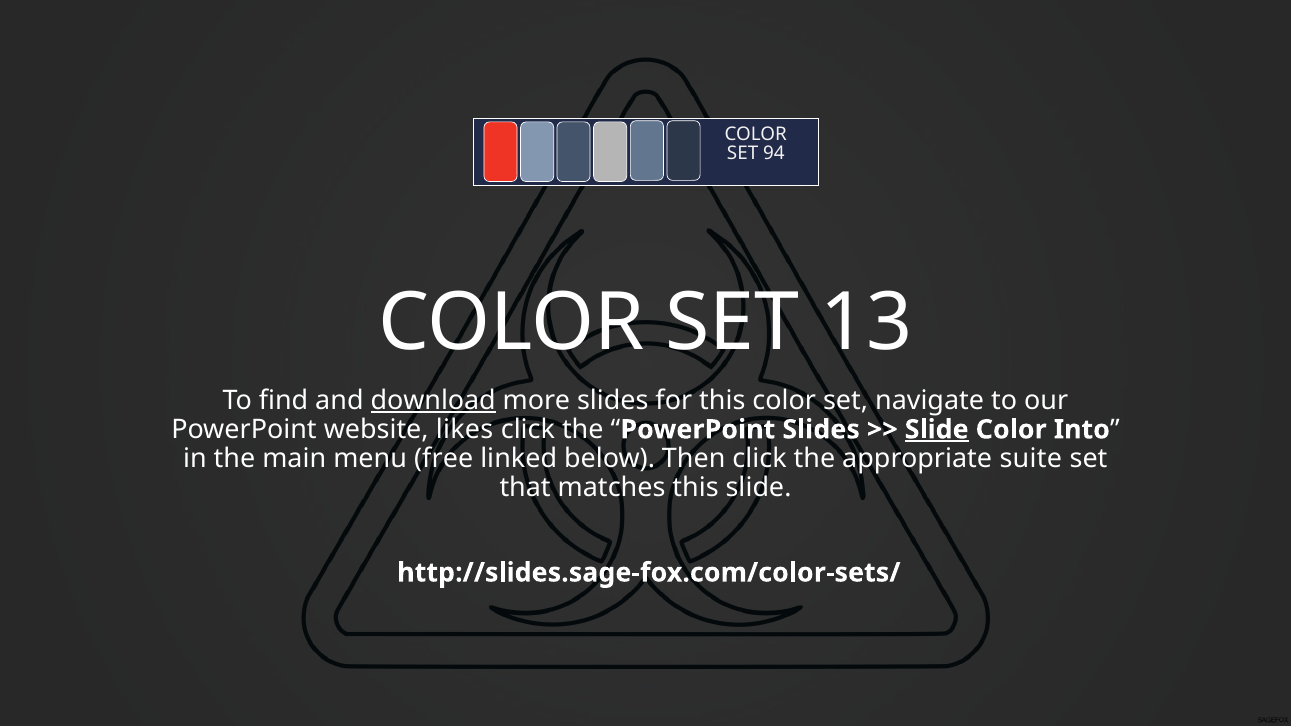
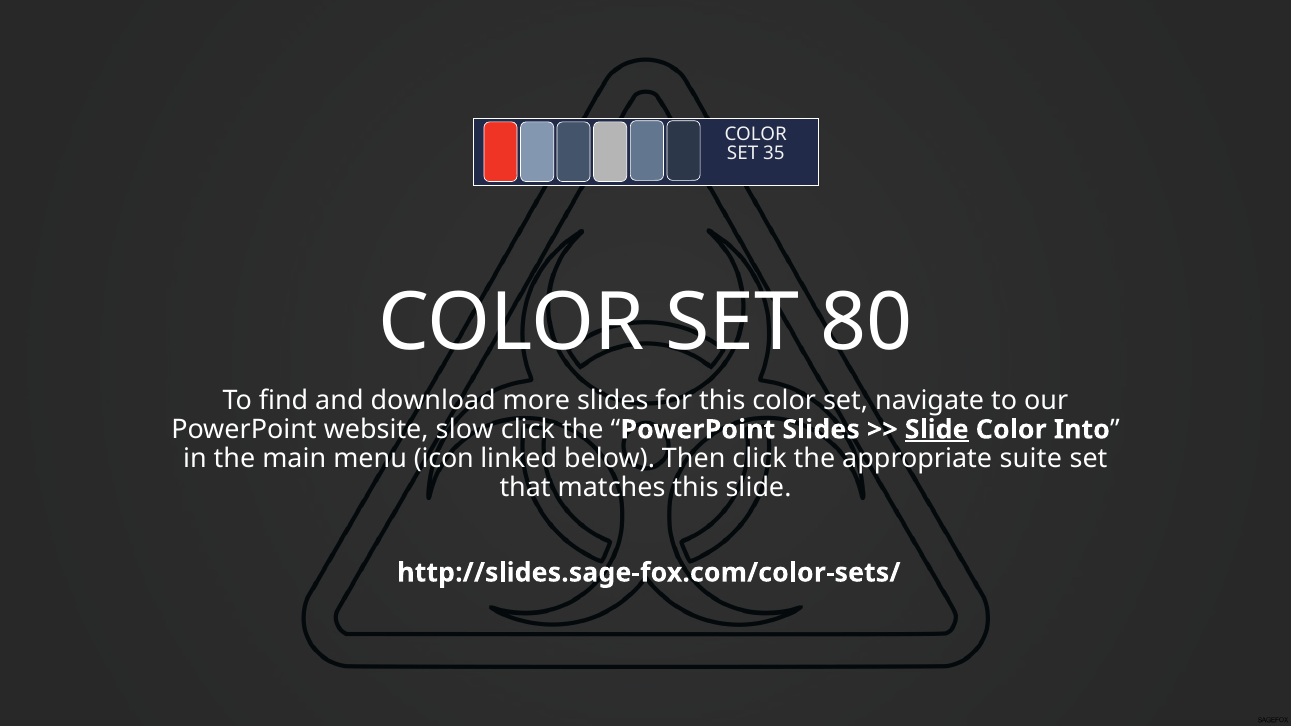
94: 94 -> 35 (774, 153)
13: 13 -> 80 (867, 323)
download underline: present -> none (433, 401)
likes: likes -> slow (465, 430)
free: free -> icon (444, 459)
